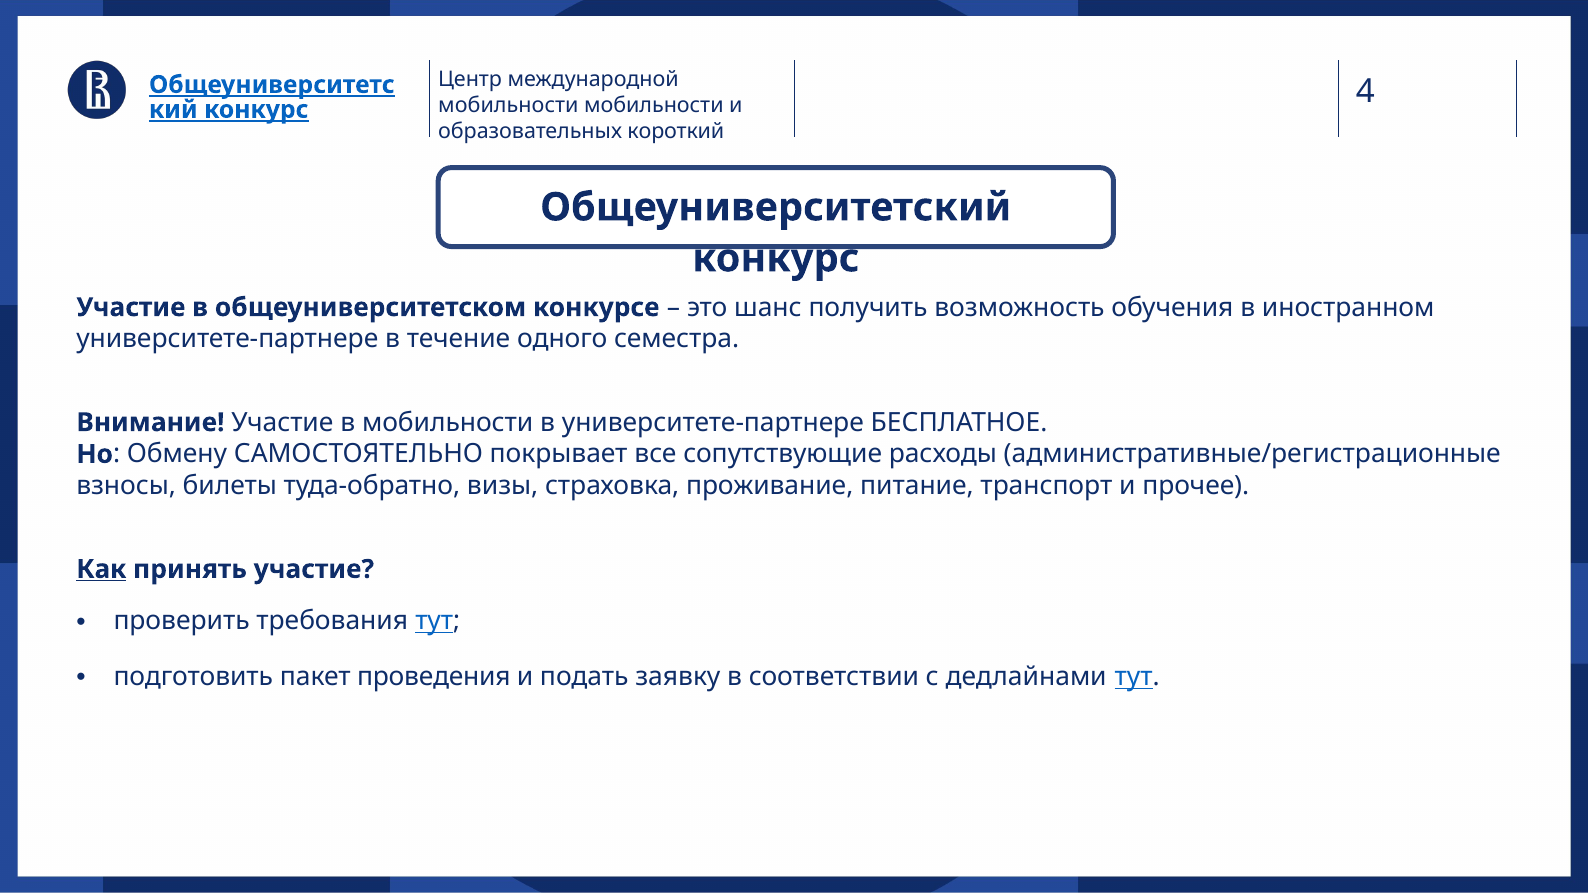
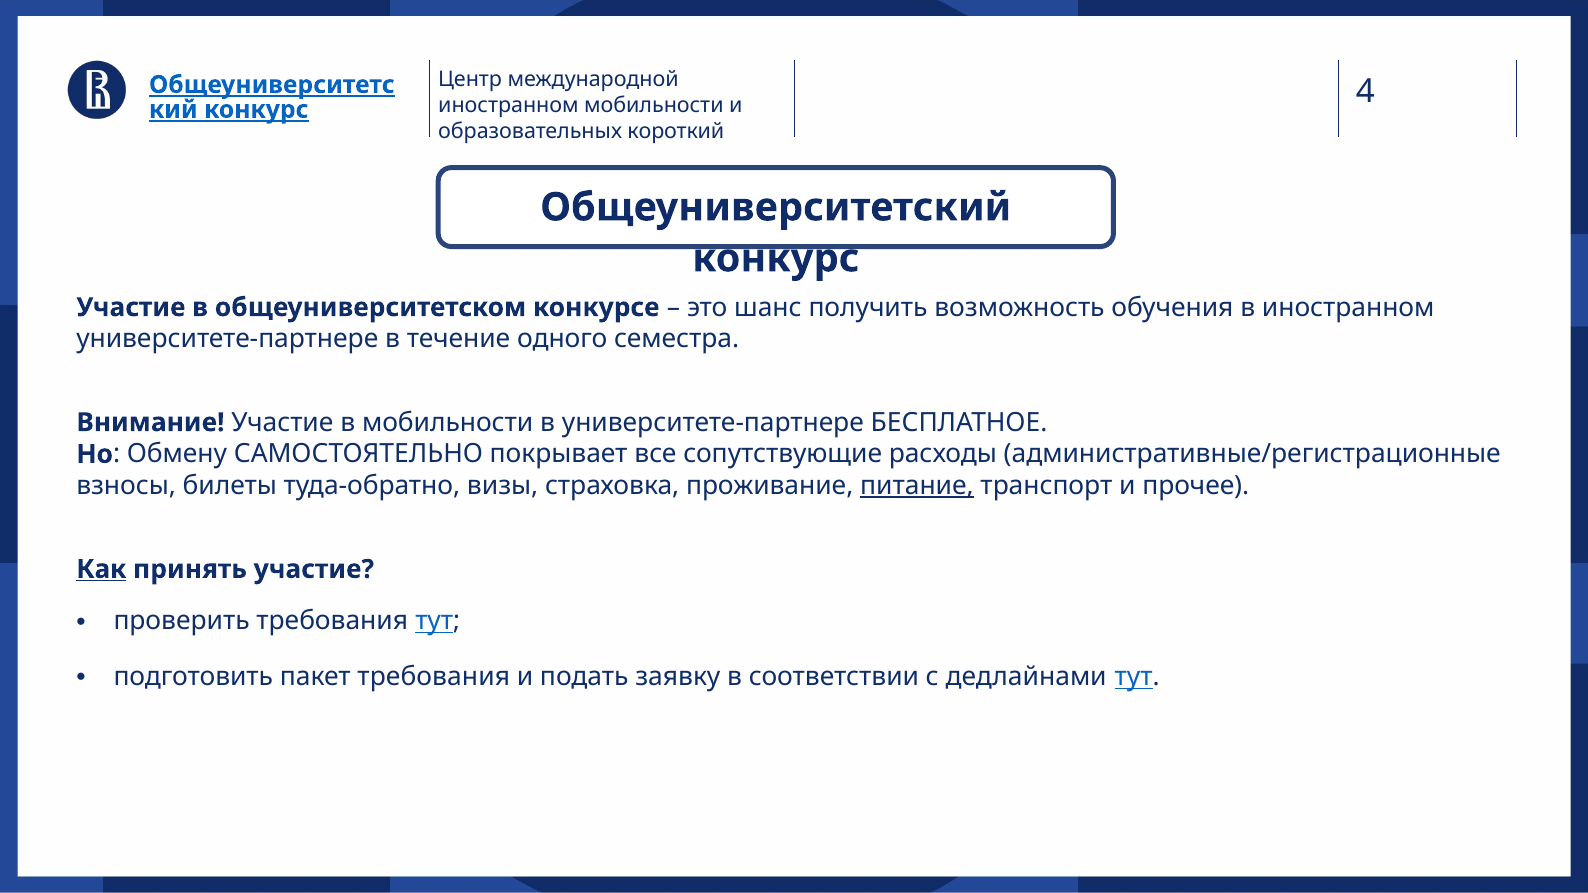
мобильности: мобильности -> иностранном (508, 105)
питание underline: none -> present (917, 486)
пакет проведения: проведения -> требования (434, 677)
